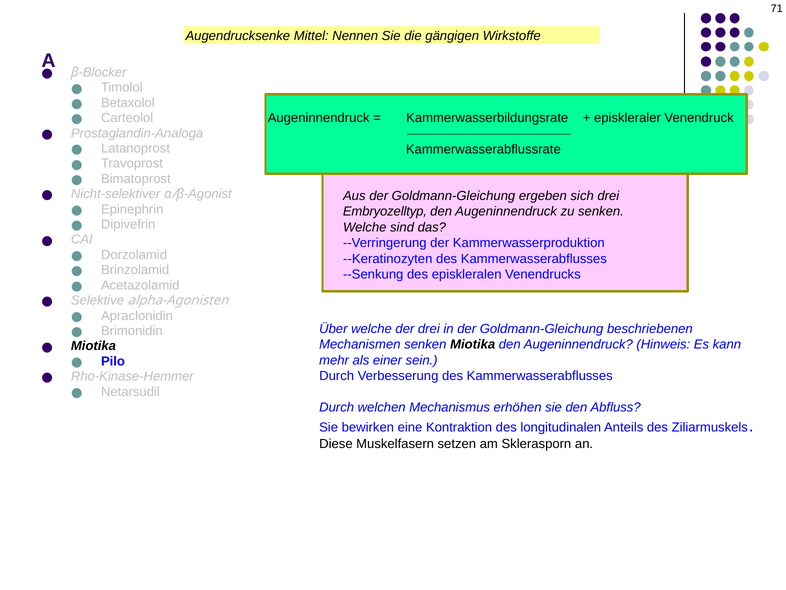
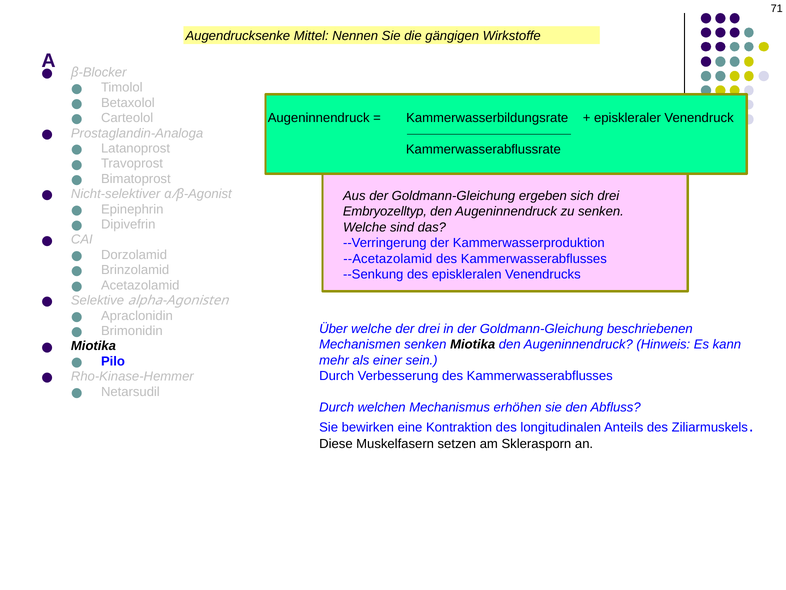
--Keratinozyten: --Keratinozyten -> --Acetazolamid (388, 258)
